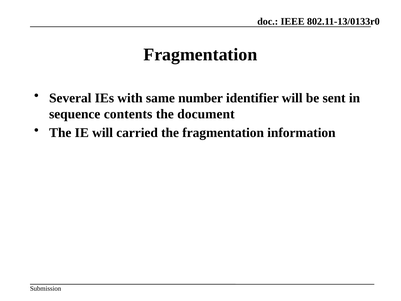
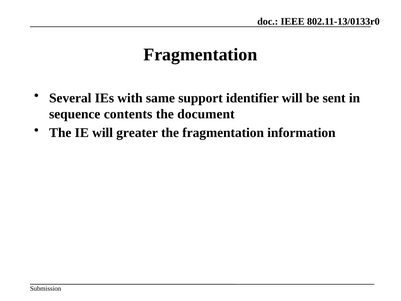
number: number -> support (200, 98)
carried: carried -> greater (137, 133)
